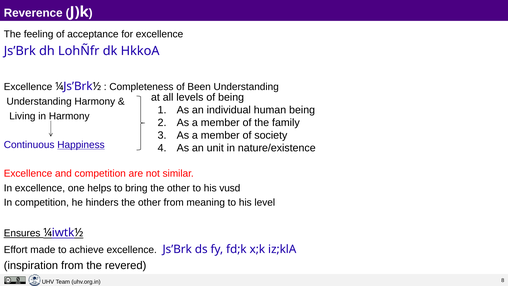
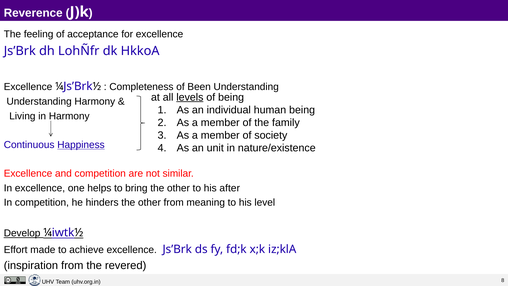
levels underline: none -> present (190, 97)
vusd: vusd -> after (230, 188)
Ensures: Ensures -> Develop (22, 233)
